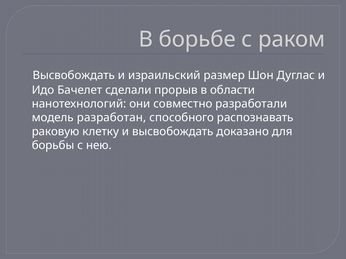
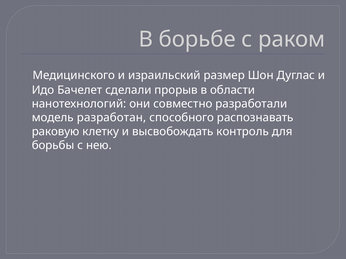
Высвобождать: Высвобождать -> Медицинского (74, 76)
доказано: доказано -> контроль (243, 132)
